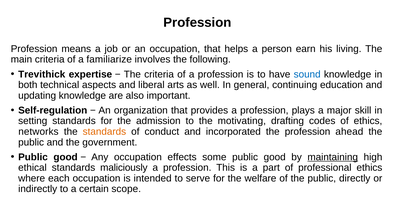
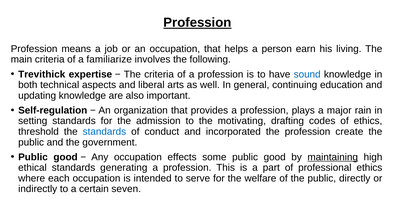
Profession underline: none -> present (197, 23)
skill: skill -> rain (363, 110)
networks: networks -> threshold (38, 132)
standards colour: orange -> blue (104, 132)
ahead: ahead -> create (349, 132)
maliciously: maliciously -> generating (124, 168)
scope: scope -> seven (126, 189)
